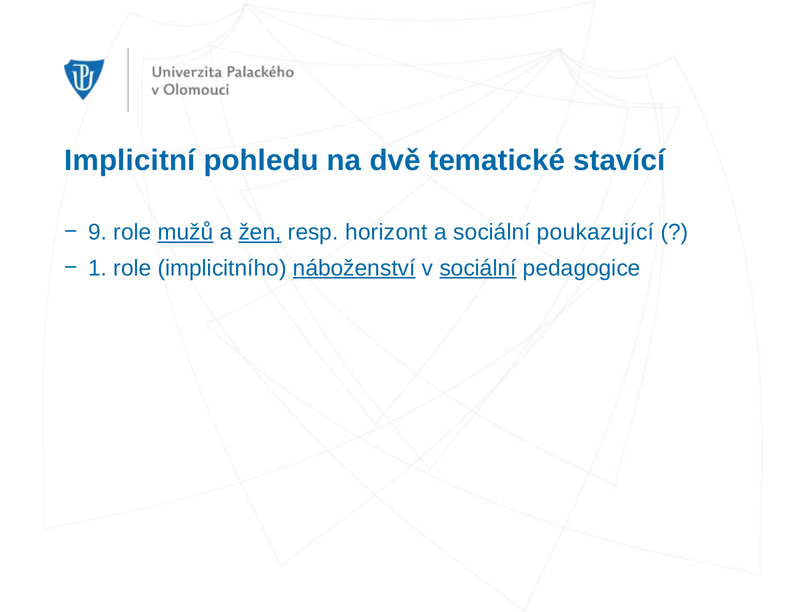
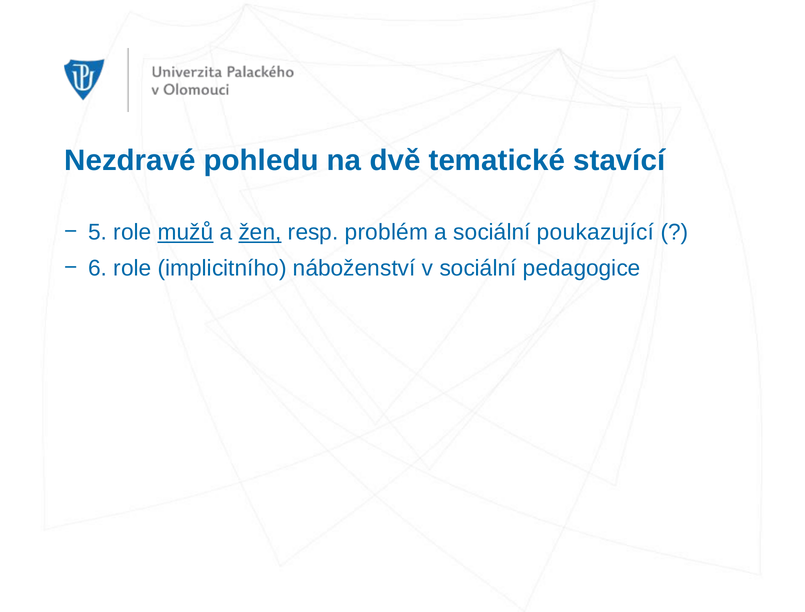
Implicitní: Implicitní -> Nezdravé (130, 161)
9: 9 -> 5 (98, 232)
horizont: horizont -> problém (386, 232)
1: 1 -> 6 (98, 268)
náboženství underline: present -> none (354, 268)
sociální underline: present -> none (478, 268)
